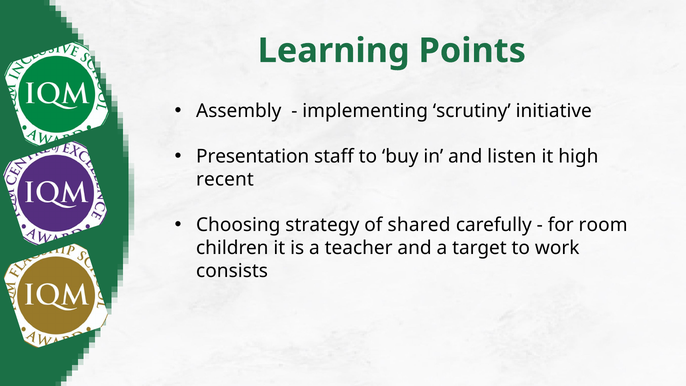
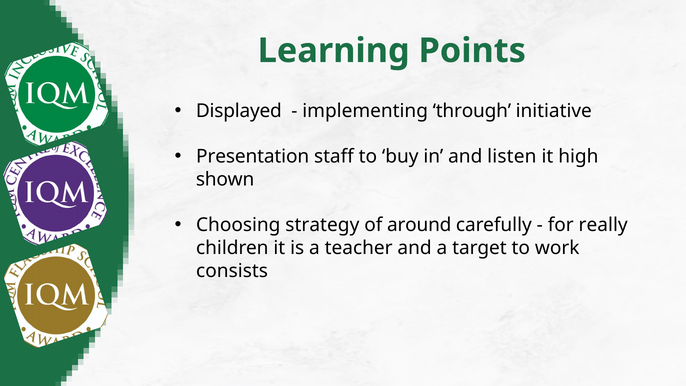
Assembly: Assembly -> Displayed (239, 111)
scrutiny: scrutiny -> through (472, 111)
recent: recent -> shown (225, 179)
shared: shared -> around (419, 225)
room: room -> really (603, 225)
